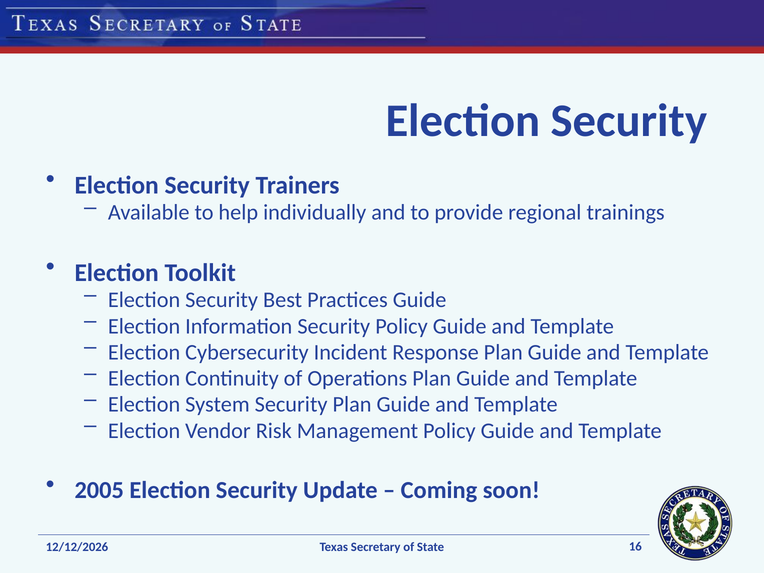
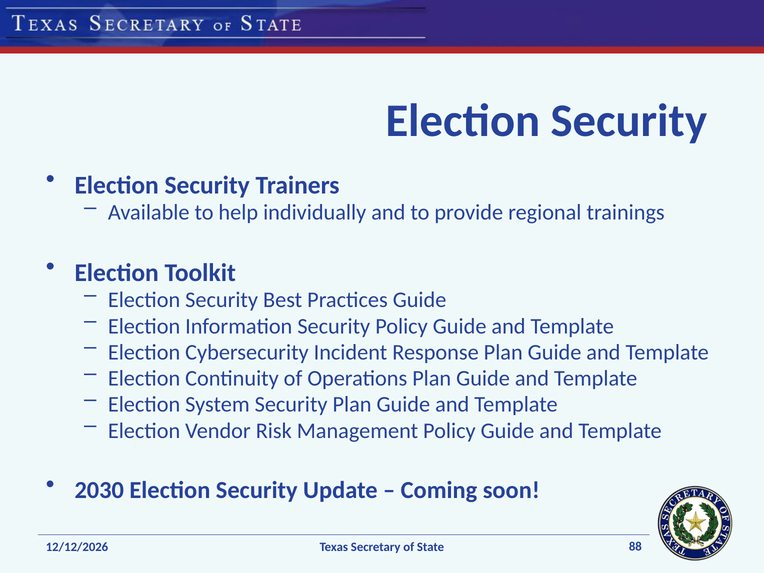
2005: 2005 -> 2030 (99, 490)
16: 16 -> 88 (635, 547)
